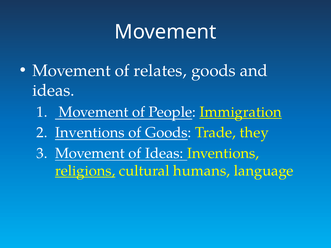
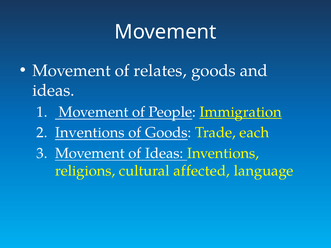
they: they -> each (254, 133)
religions underline: present -> none (85, 171)
humans: humans -> affected (202, 171)
